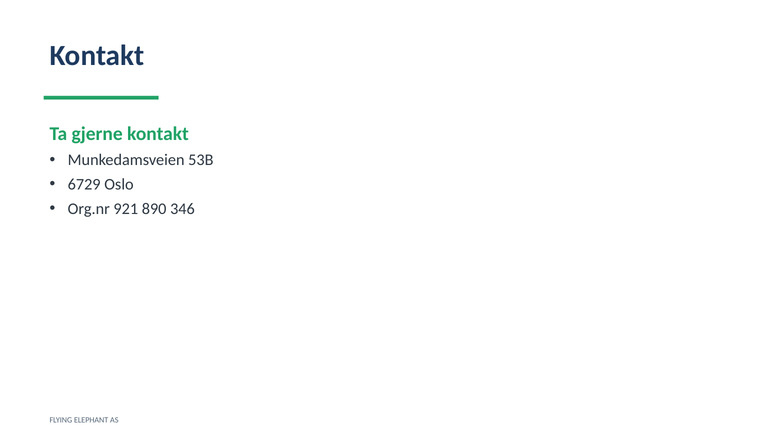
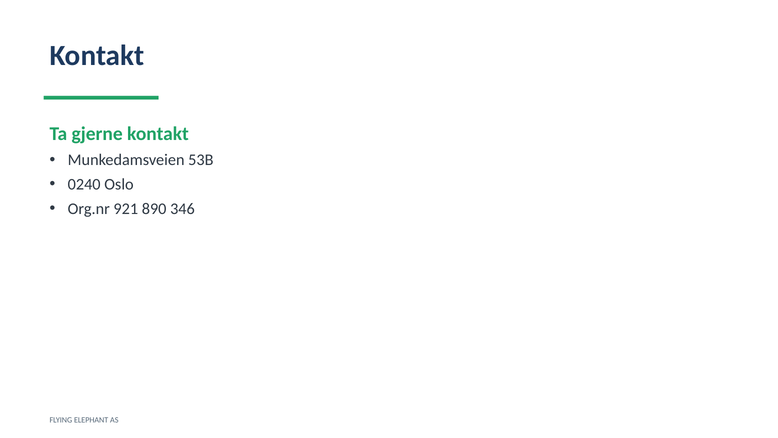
6729: 6729 -> 0240 (84, 184)
